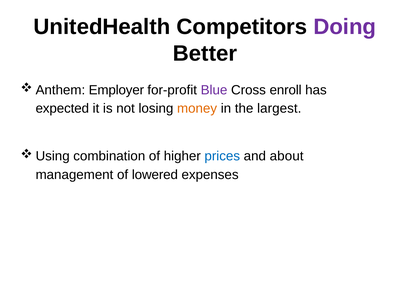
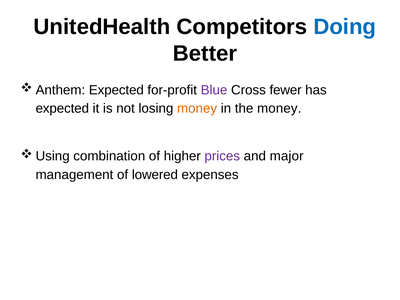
Doing colour: purple -> blue (345, 27)
Employer: Employer -> Expected (116, 90)
enroll: enroll -> fewer (286, 90)
the largest: largest -> money (279, 108)
prices colour: blue -> purple (222, 156)
about: about -> major (287, 156)
